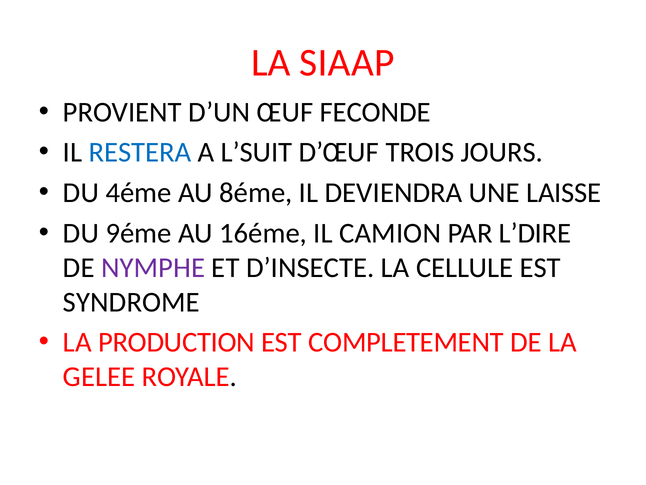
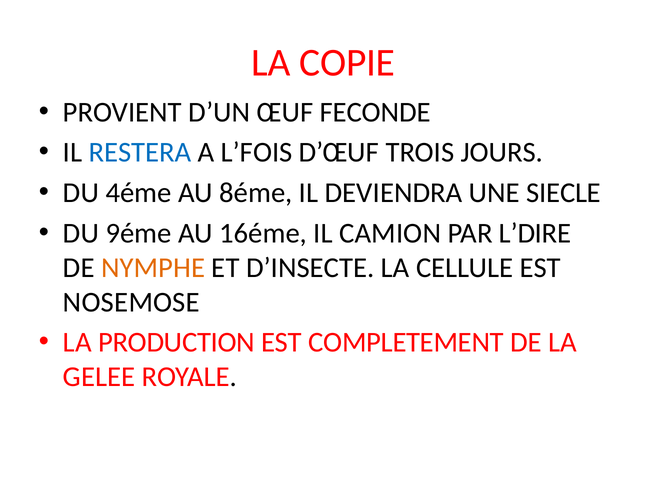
SIAAP: SIAAP -> COPIE (347, 63)
L’SUIT: L’SUIT -> L’FOIS (257, 152)
LAISSE: LAISSE -> SIECLE (564, 193)
NYMPHE colour: purple -> orange (153, 267)
SYNDROME: SYNDROME -> NOSEMOSE (131, 302)
